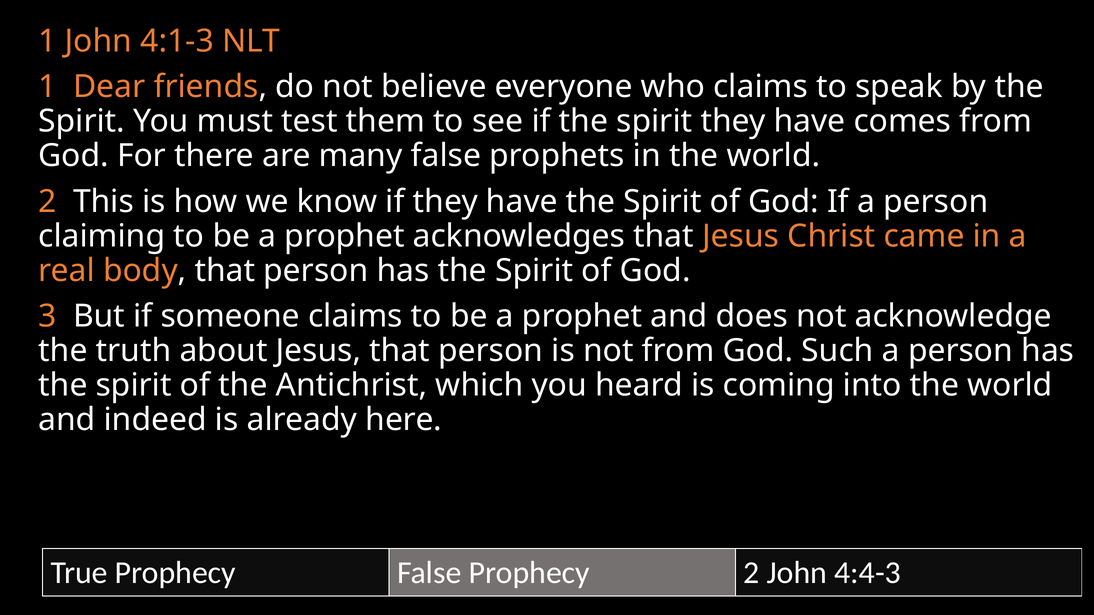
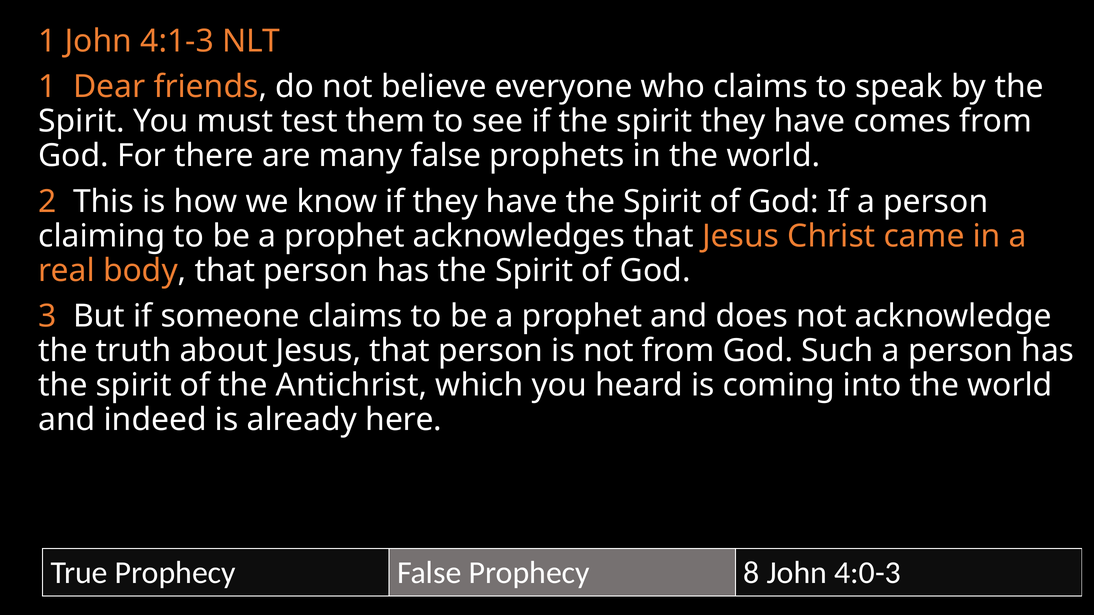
Prophecy 2: 2 -> 8 (752, 573)
4:4-3: 4:4-3 -> 4:0-3 (868, 573)
